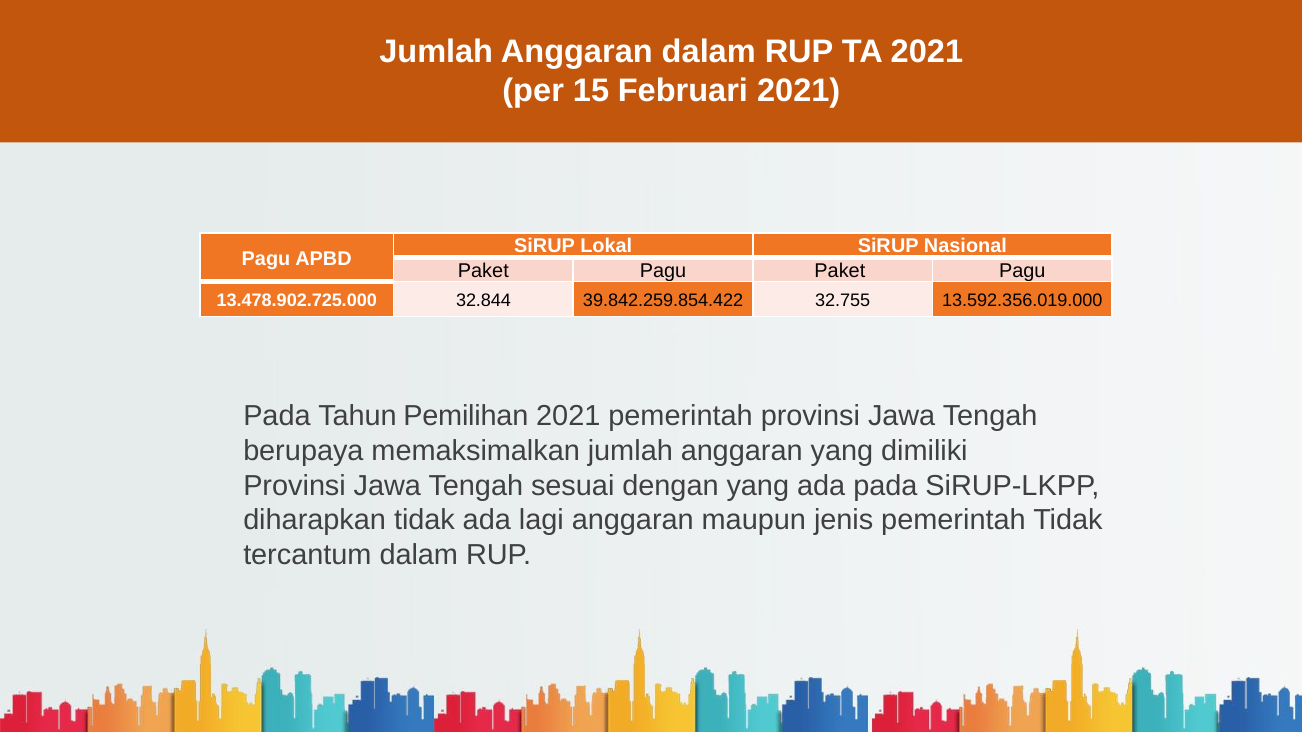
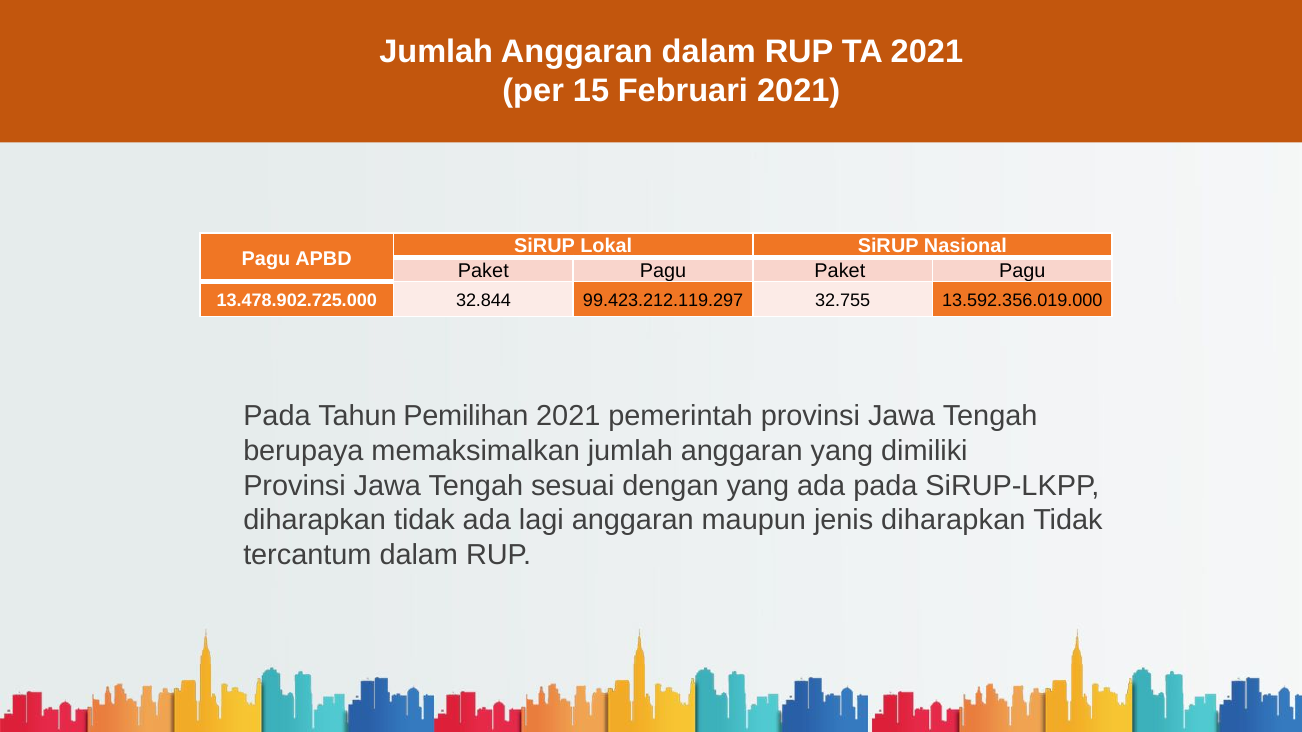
39.842.259.854.422: 39.842.259.854.422 -> 99.423.212.119.297 (663, 300)
jenis pemerintah: pemerintah -> diharapkan (953, 521)
